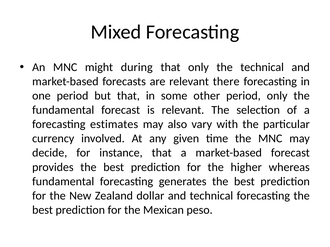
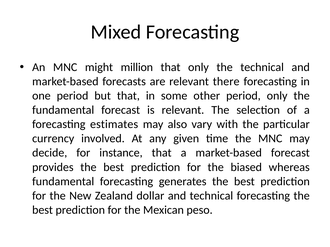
during: during -> million (137, 67)
higher: higher -> biased (246, 167)
